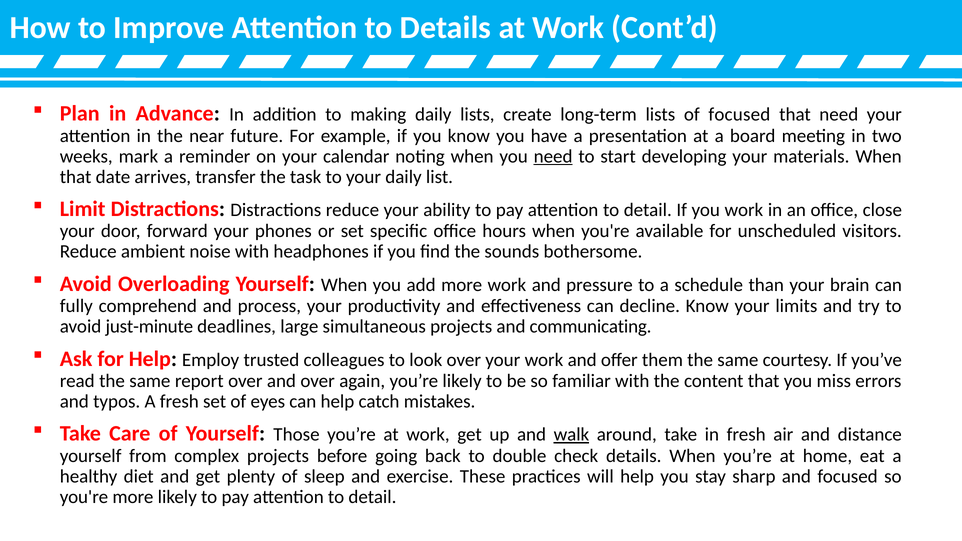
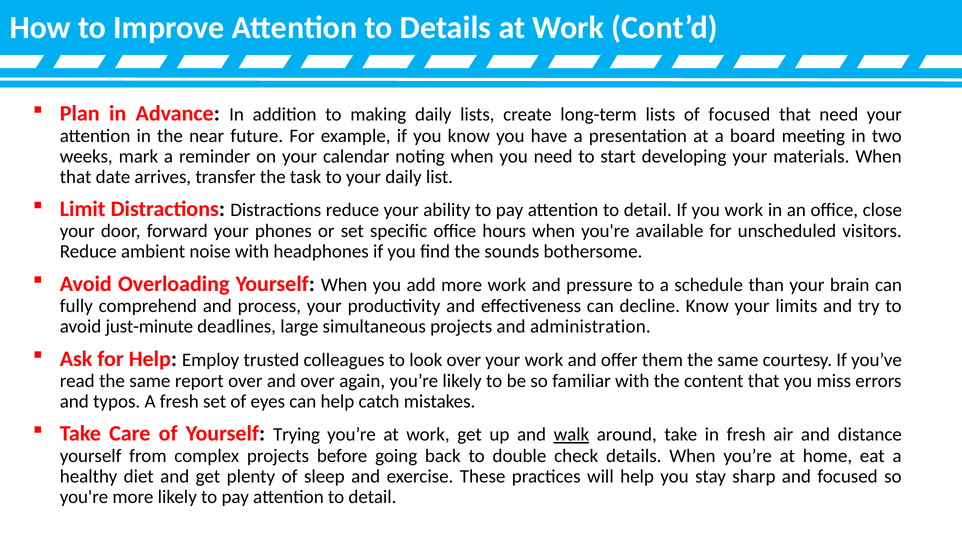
need underline: present -> none (553, 156)
communicating: communicating -> administration (590, 327)
Those: Those -> Trying (297, 435)
